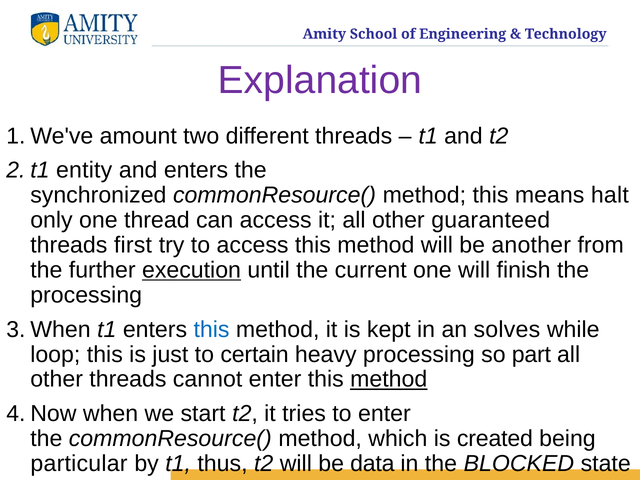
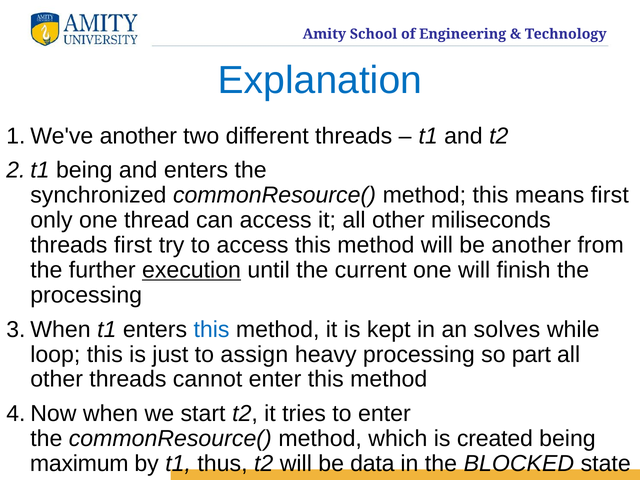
Explanation colour: purple -> blue (320, 81)
amount: amount -> another (138, 136)
entity: entity -> being (84, 170)
means halt: halt -> first (610, 195)
guaranteed: guaranteed -> miliseconds (491, 220)
certain: certain -> assign (254, 354)
method underline: present -> none (389, 379)
particular: particular -> maximum (79, 464)
